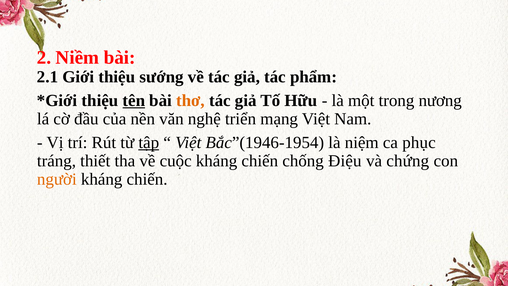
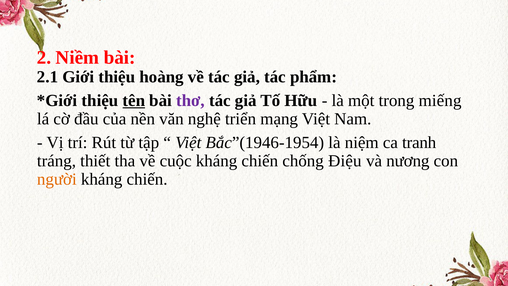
sướng: sướng -> hoàng (162, 77)
thơ colour: orange -> purple (190, 100)
nương: nương -> miếng (440, 100)
tập underline: present -> none (149, 142)
phục: phục -> tranh (419, 142)
chứng: chứng -> nương (408, 161)
